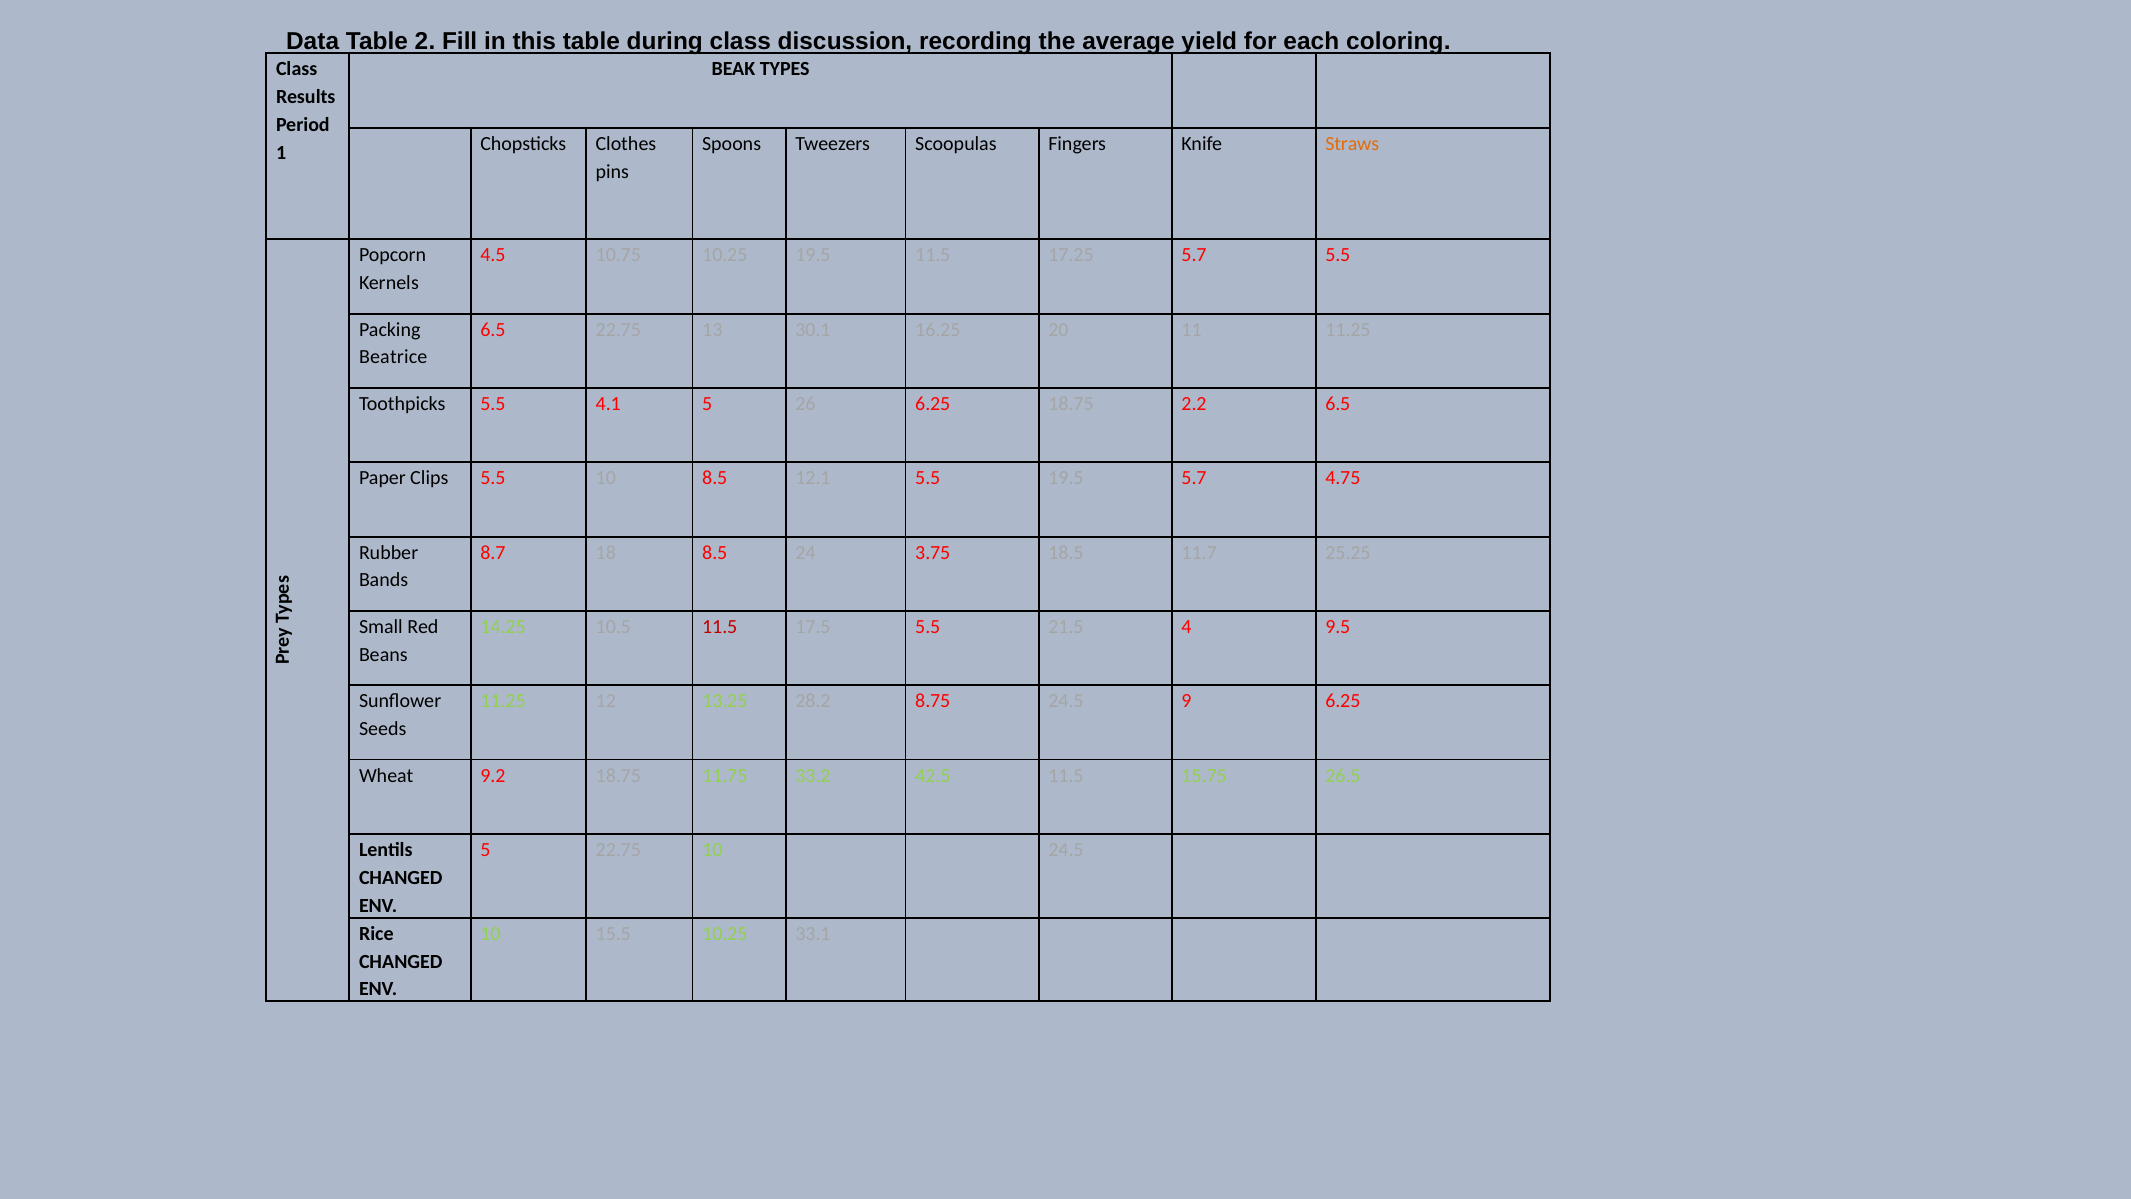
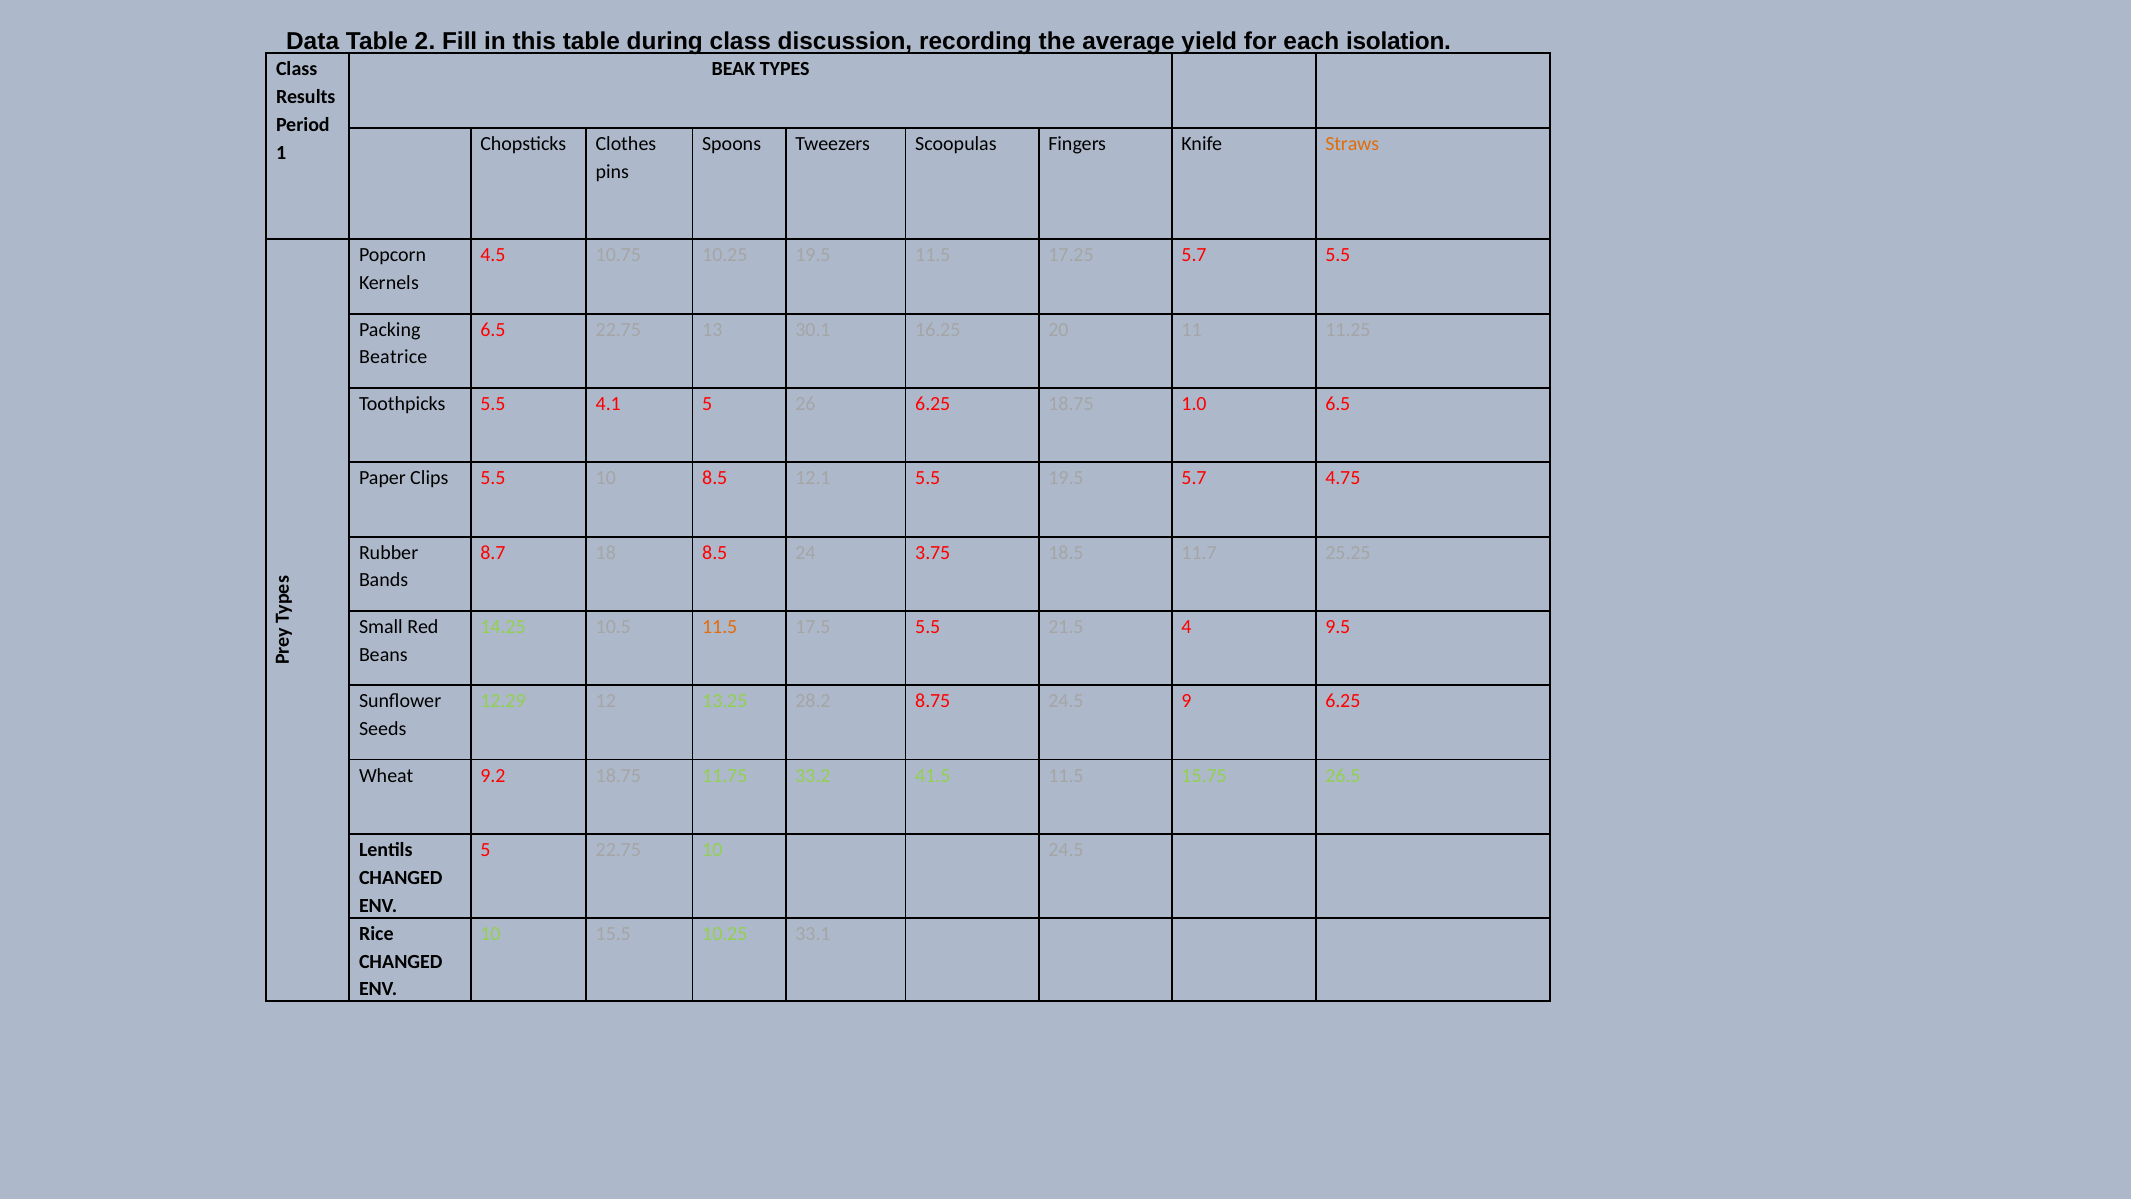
coloring: coloring -> isolation (1399, 42)
2.2: 2.2 -> 1.0 (1194, 404)
11.5 colour: red -> orange (720, 627)
11.25: 11.25 -> 12.29 (503, 701)
42.5: 42.5 -> 41.5 (933, 775)
